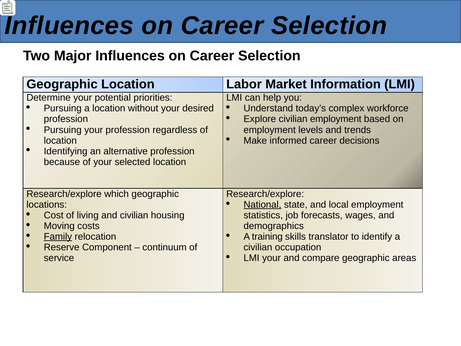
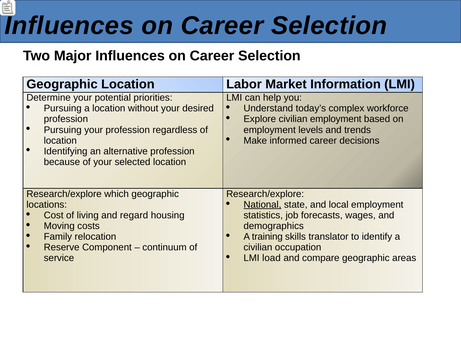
and civilian: civilian -> regard (134, 215)
Family underline: present -> none (58, 236)
LMI your: your -> load (271, 258)
